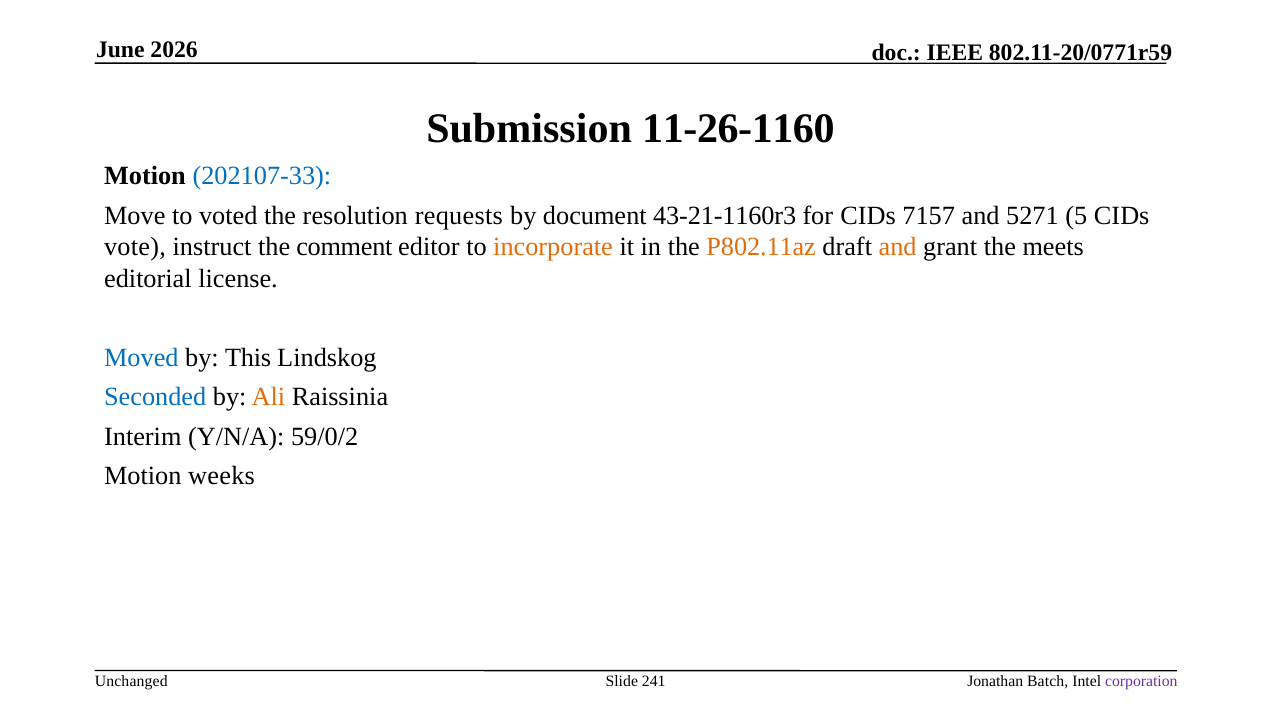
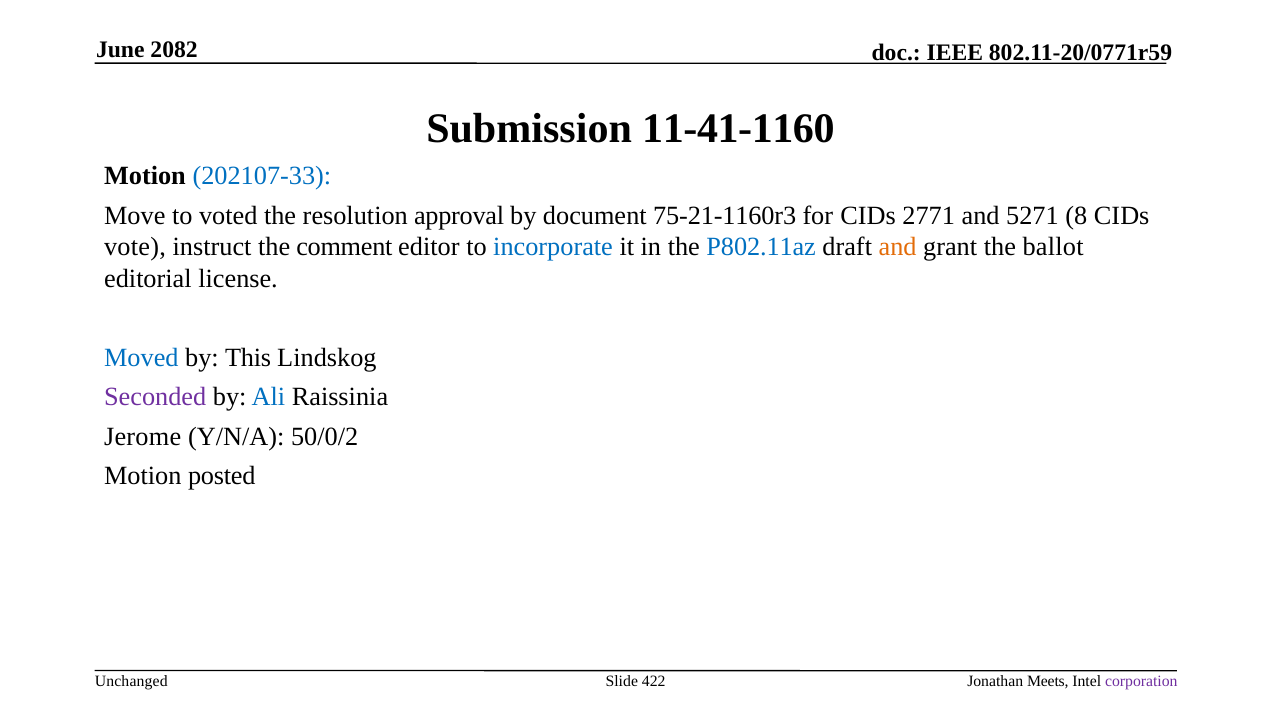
2026: 2026 -> 2082 (174, 50)
11-26-1160: 11-26-1160 -> 11-41-1160 (738, 129)
requests: requests -> approval (459, 215)
43-21-1160r3: 43-21-1160r3 -> 75-21-1160r3 (725, 215)
7157: 7157 -> 2771 (929, 215)
5: 5 -> 8 (1076, 215)
incorporate colour: orange -> blue (553, 247)
P802.11az colour: orange -> blue (761, 247)
meets: meets -> ballot (1053, 247)
Seconded colour: blue -> purple (155, 397)
Ali colour: orange -> blue (268, 397)
Interim: Interim -> Jerome (143, 436)
59/0/2: 59/0/2 -> 50/0/2 (325, 436)
weeks: weeks -> posted (222, 476)
241: 241 -> 422 (654, 680)
Batch: Batch -> Meets (1048, 680)
